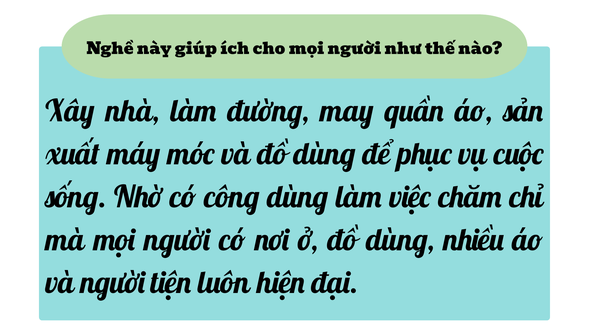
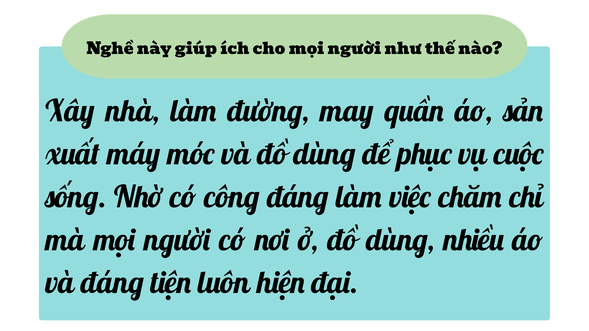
công dùng: dùng -> đáng (298, 198)
và người: người -> đáng (112, 283)
